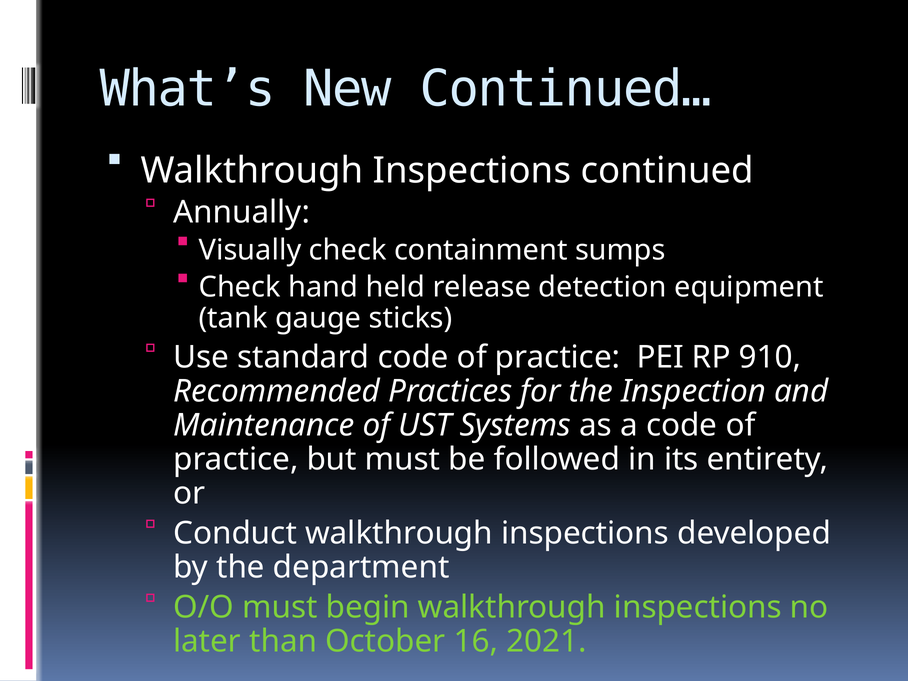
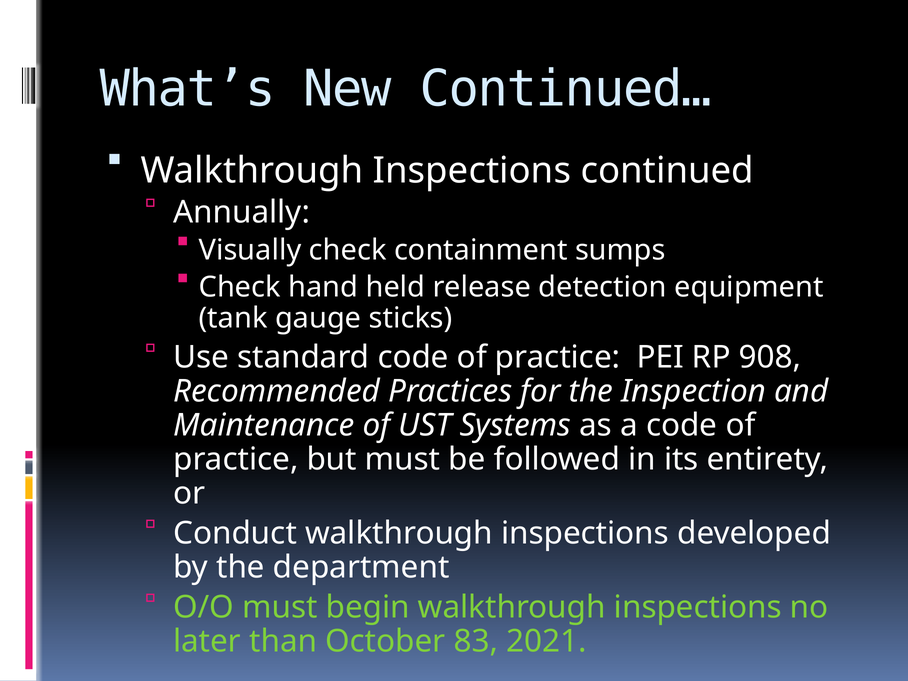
910: 910 -> 908 (770, 357)
16: 16 -> 83 (476, 641)
